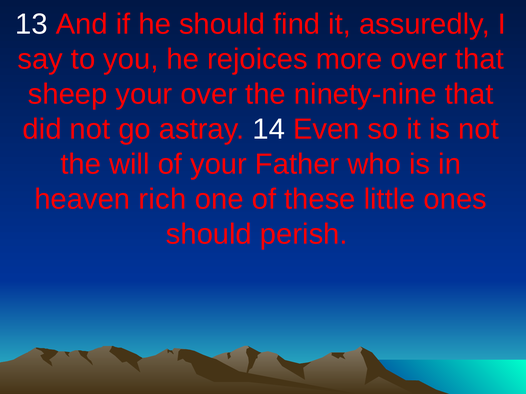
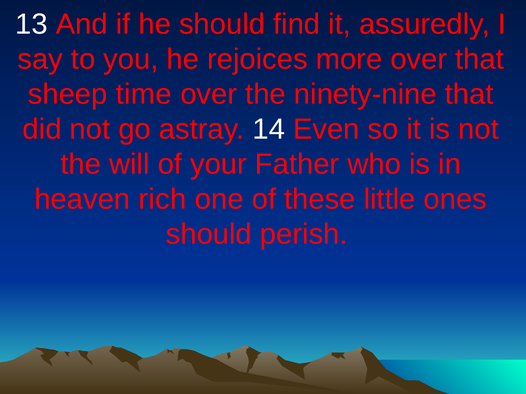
sheep your: your -> time (144, 94)
